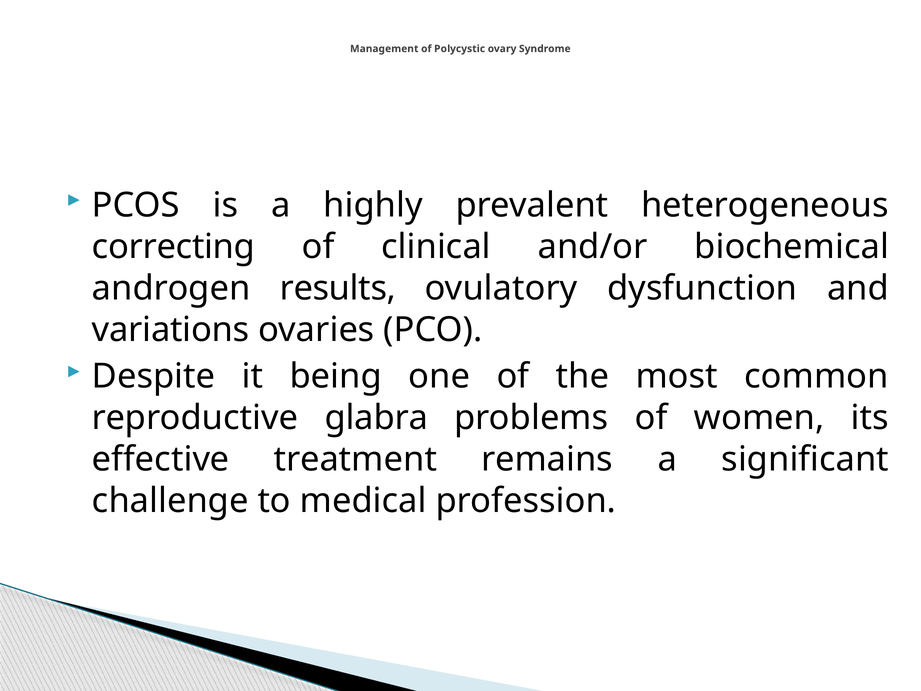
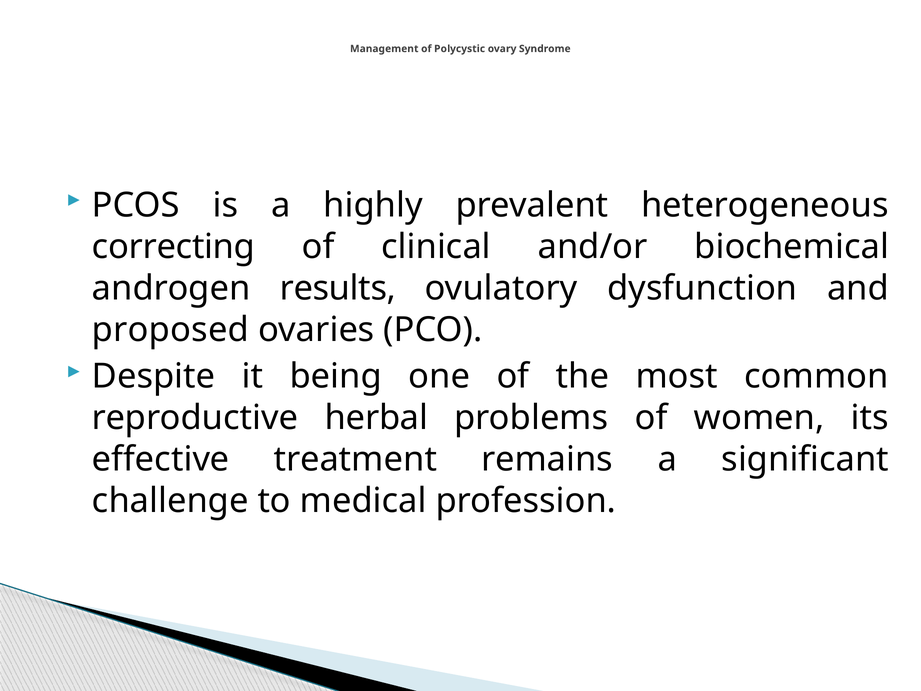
variations: variations -> proposed (171, 330)
glabra: glabra -> herbal (376, 418)
